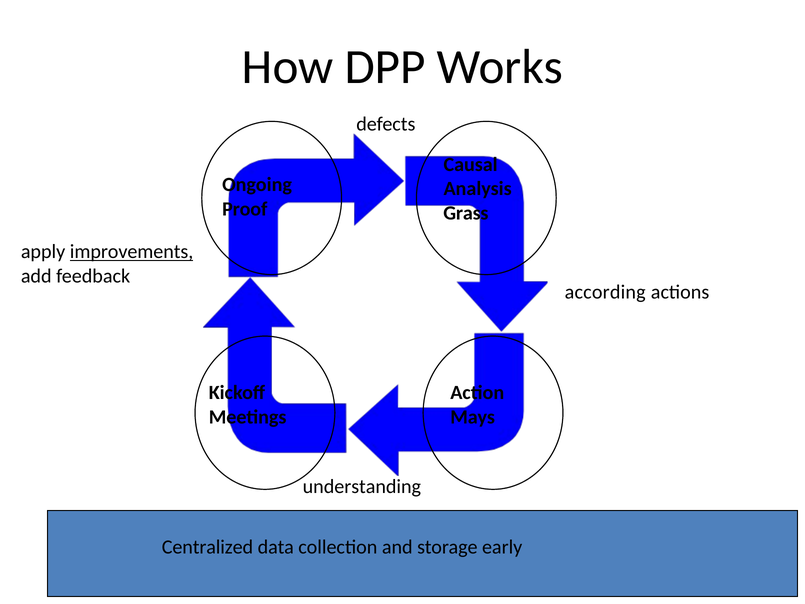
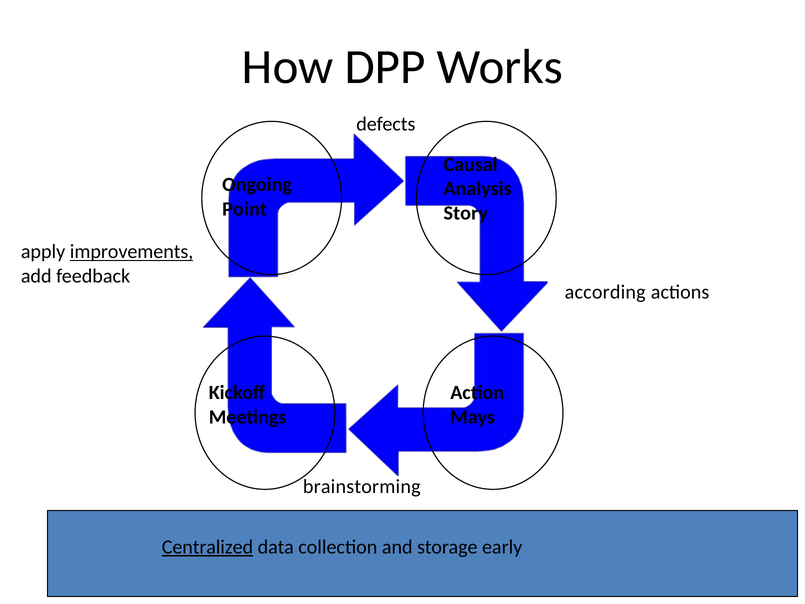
Proof: Proof -> Point (245, 209)
Grass: Grass -> Story (466, 213)
understanding: understanding -> brainstorming (362, 487)
Centralized underline: none -> present (207, 547)
